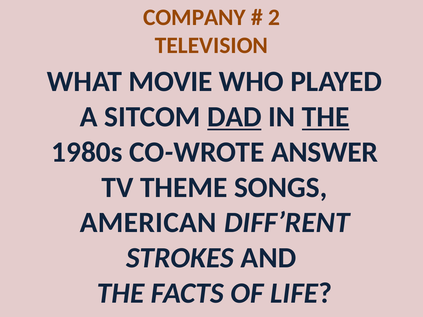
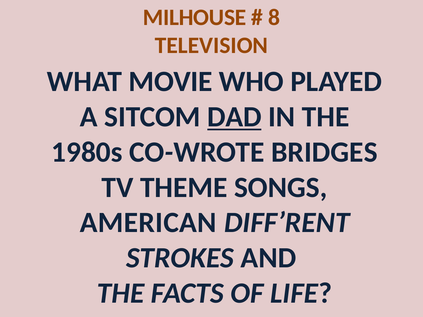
COMPANY: COMPANY -> MILHOUSE (195, 17)
2: 2 -> 8 (274, 17)
THE underline: present -> none (326, 117)
ANSWER: ANSWER -> BRIDGES (324, 152)
